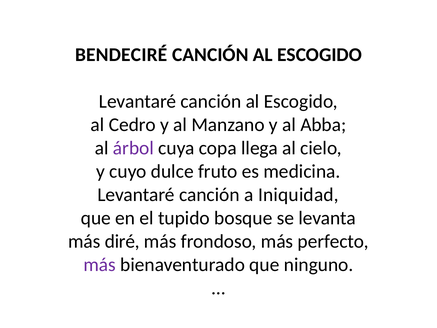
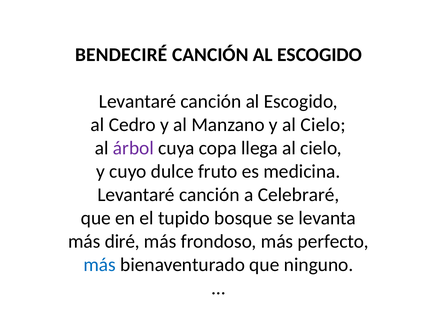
y al Abba: Abba -> Cielo (323, 125)
Iniquidad: Iniquidad -> Celebraré (299, 195)
más colour: purple -> blue (100, 264)
